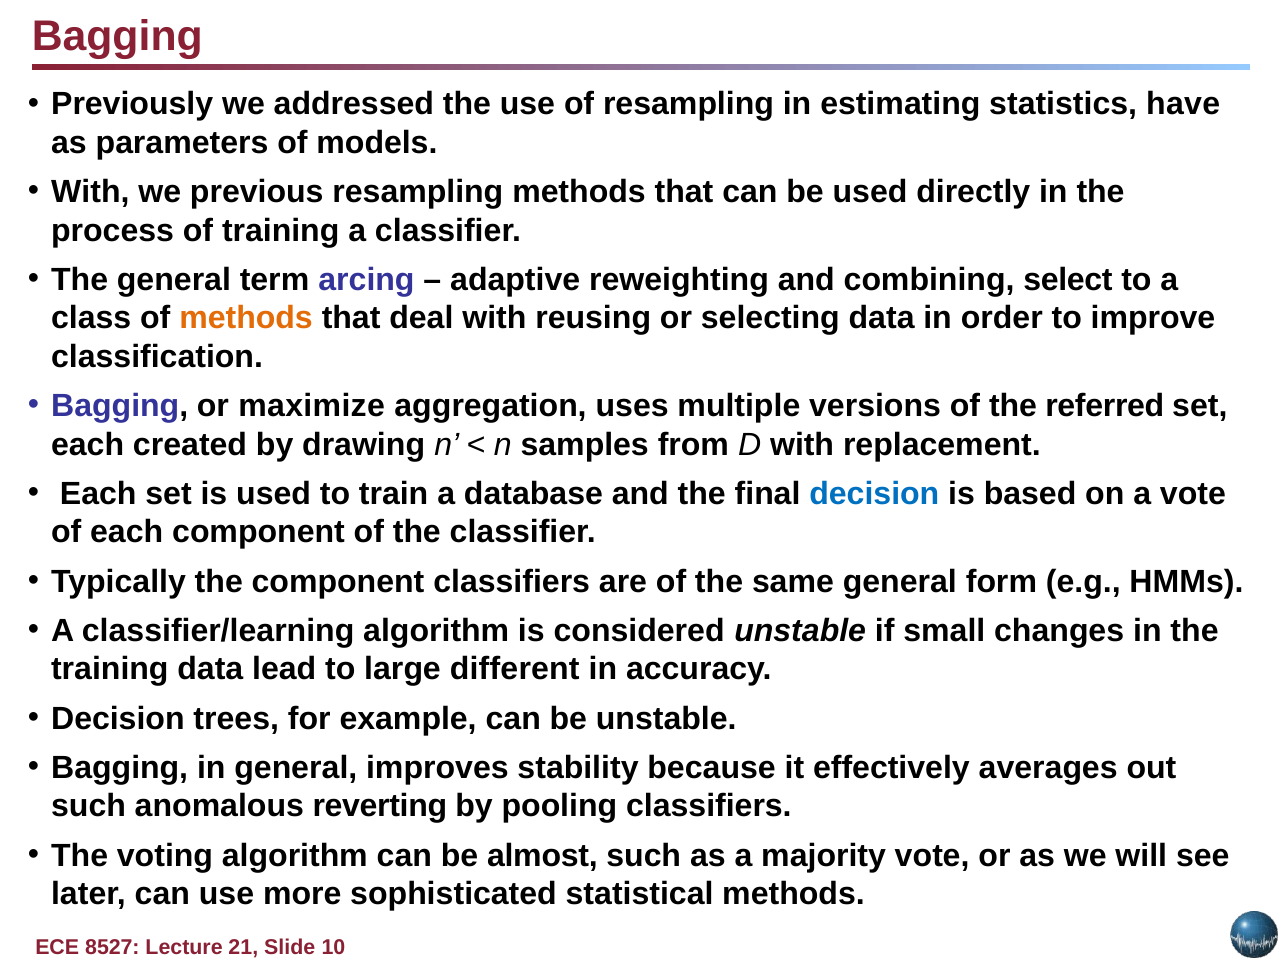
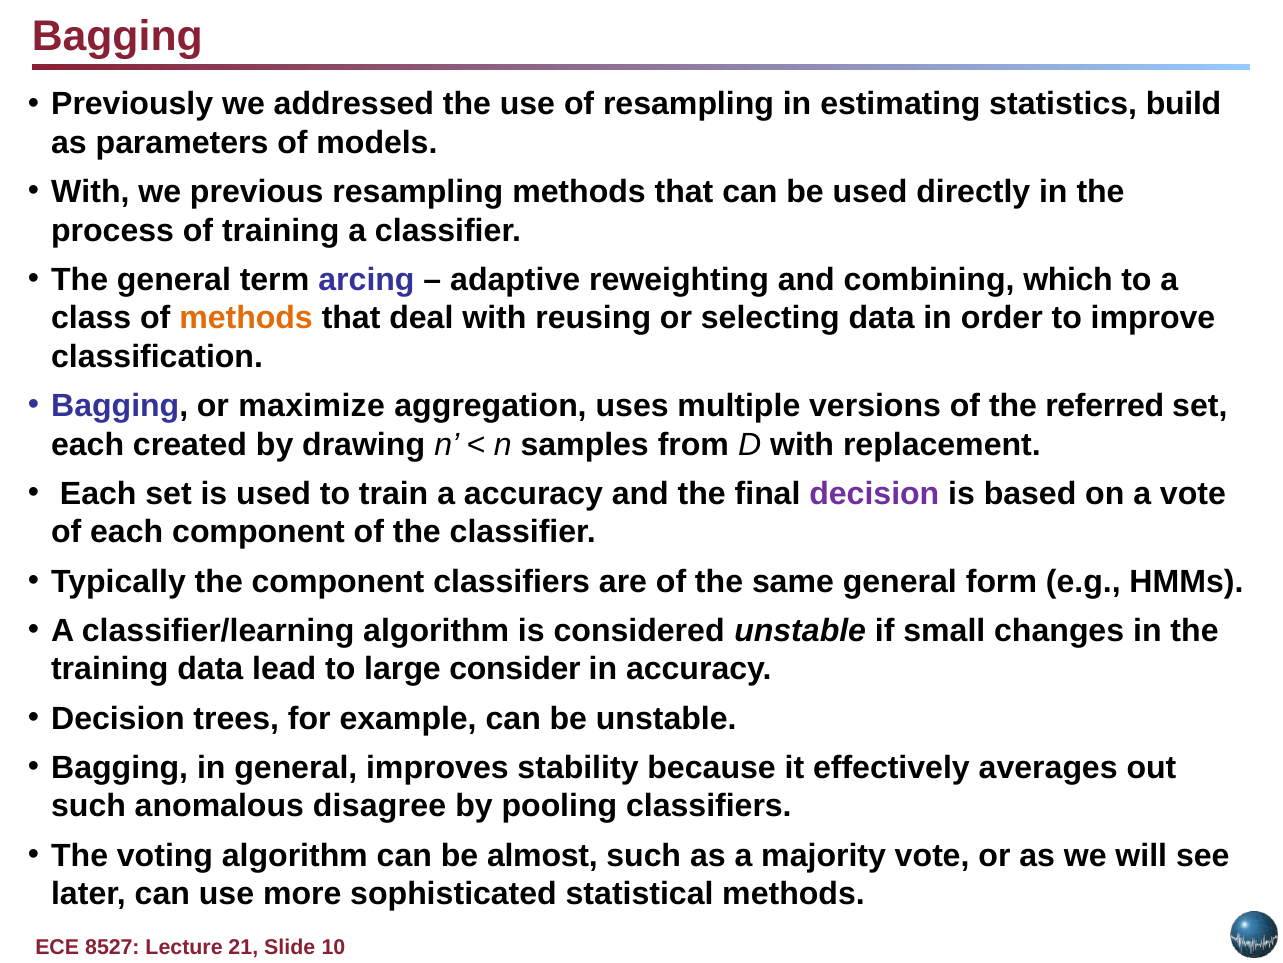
have: have -> build (1184, 104)
select: select -> which (1068, 280)
a database: database -> accuracy (533, 493)
decision colour: blue -> purple (874, 493)
different: different -> consider (515, 669)
reverting: reverting -> disagree (380, 806)
